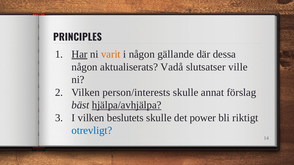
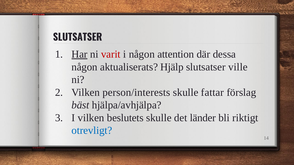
PRINCIPLES: PRINCIPLES -> SLUTSATSER (78, 37)
varit colour: orange -> red (111, 54)
gällande: gällande -> attention (176, 54)
Vadå: Vadå -> Hjälp (172, 67)
annat: annat -> fattar (212, 93)
hjälpa/avhjälpa underline: present -> none (127, 105)
power: power -> länder (203, 118)
